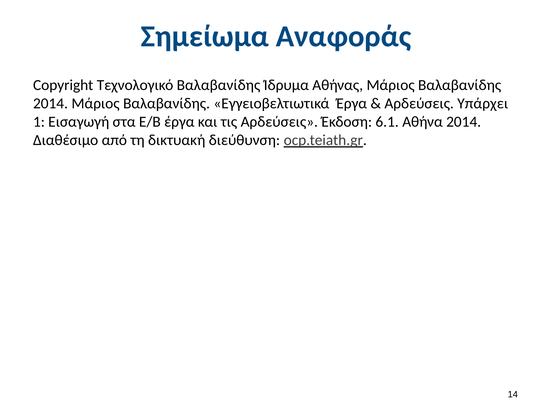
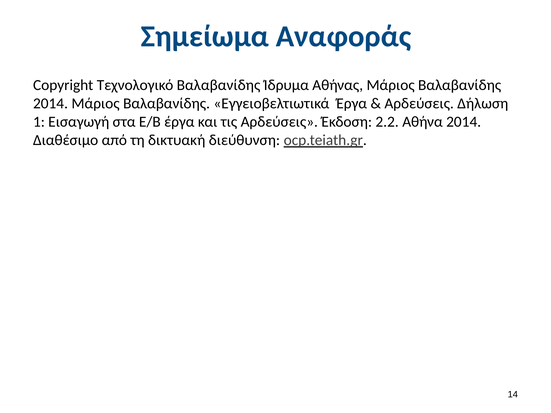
Υπάρχει: Υπάρχει -> Δήλωση (483, 104)
6.1: 6.1 -> 2.2 (387, 122)
